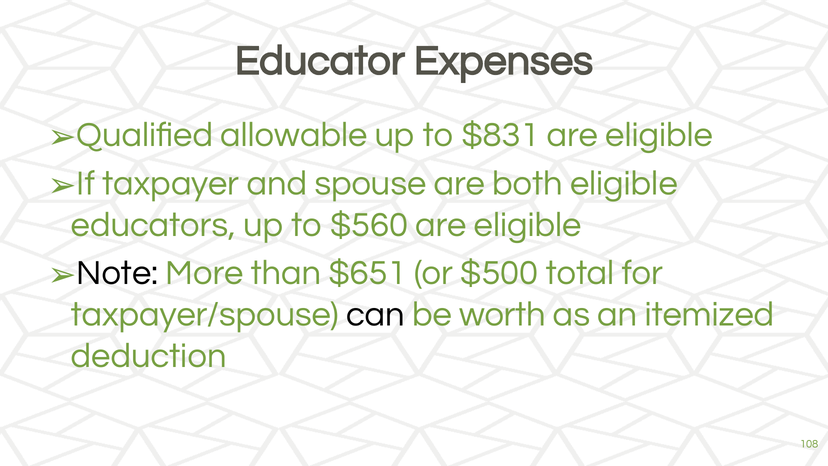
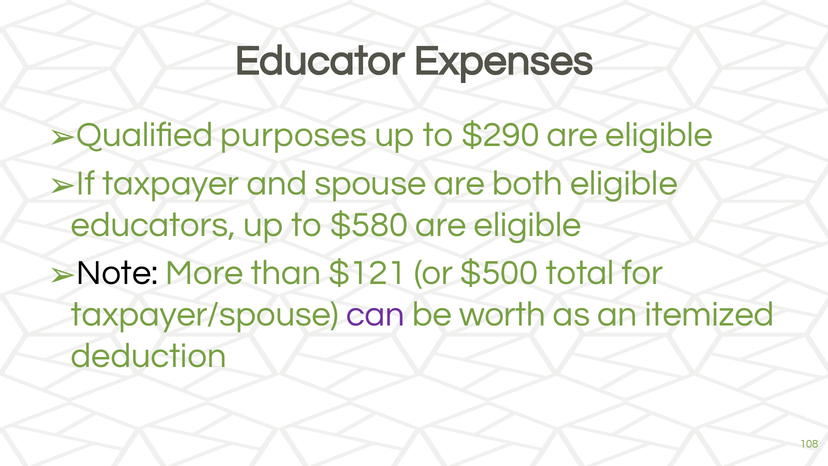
allowable: allowable -> purposes (294, 135)
$831: $831 -> $290 (501, 135)
$560: $560 -> $580 (369, 225)
$651: $651 -> $121 (368, 273)
can colour: black -> purple (375, 314)
